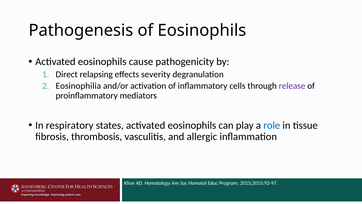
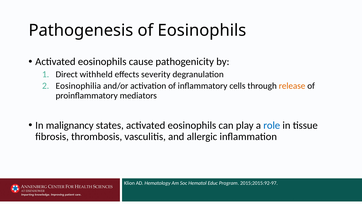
relapsing: relapsing -> withheld (96, 74)
release colour: purple -> orange (292, 86)
respiratory: respiratory -> malignancy (70, 125)
